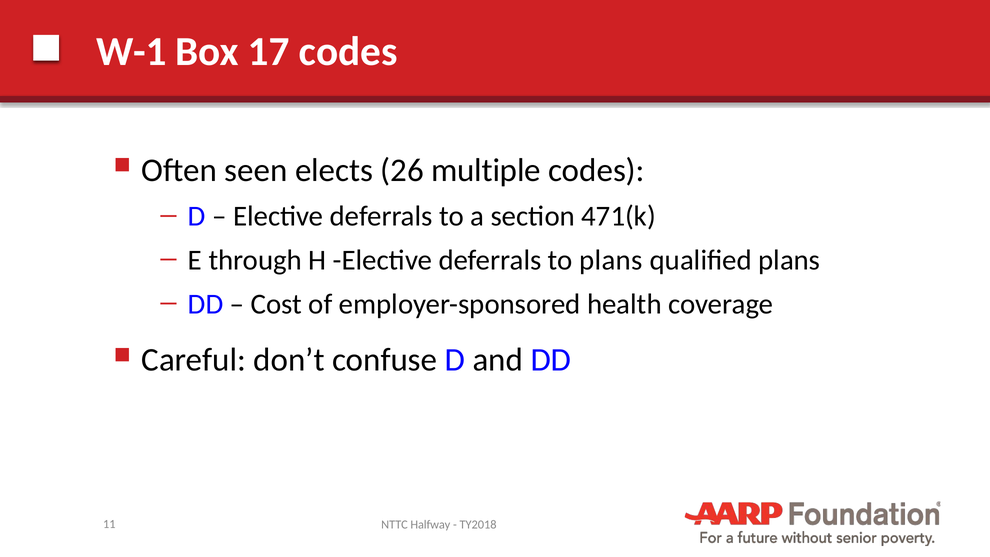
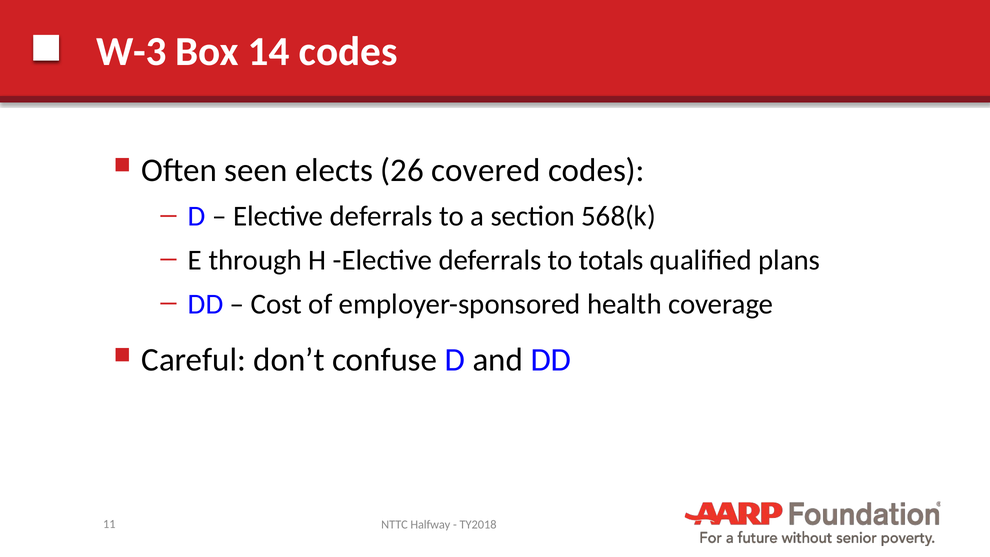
W-1: W-1 -> W-3 (131, 52)
17: 17 -> 14 (269, 52)
multiple: multiple -> covered (486, 170)
471(k: 471(k -> 568(k (619, 216)
to plans: plans -> totals (611, 260)
